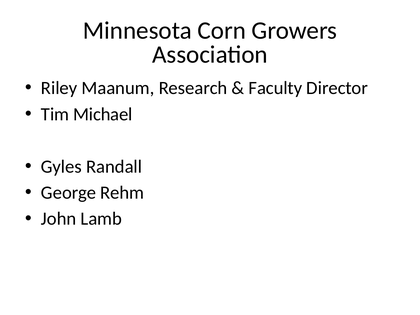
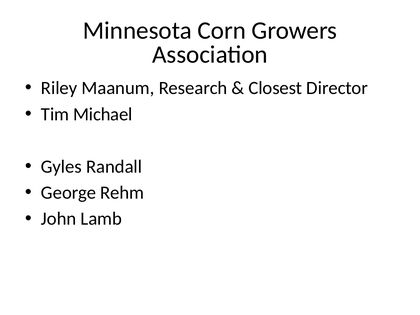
Faculty: Faculty -> Closest (275, 88)
